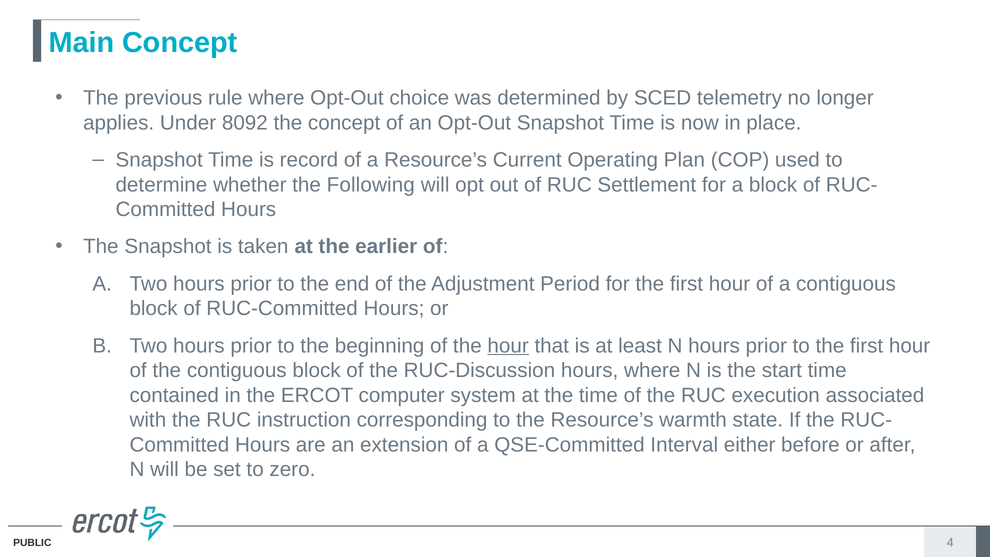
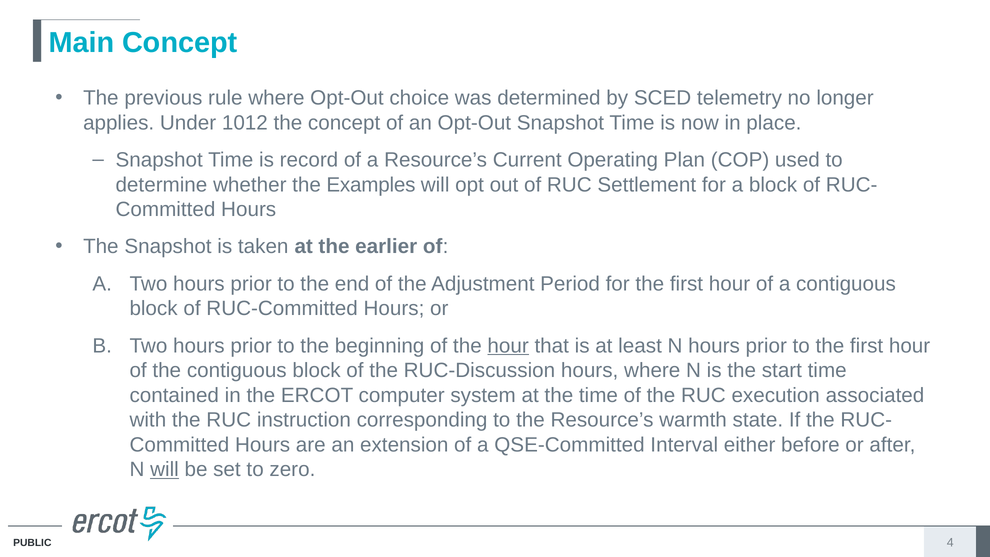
8092: 8092 -> 1012 (245, 123)
Following: Following -> Examples (371, 185)
will underline: none -> present (164, 469)
